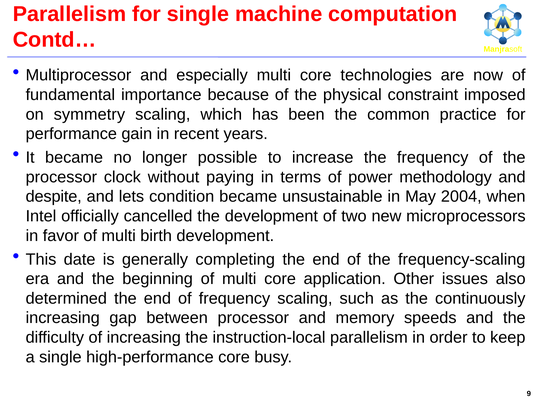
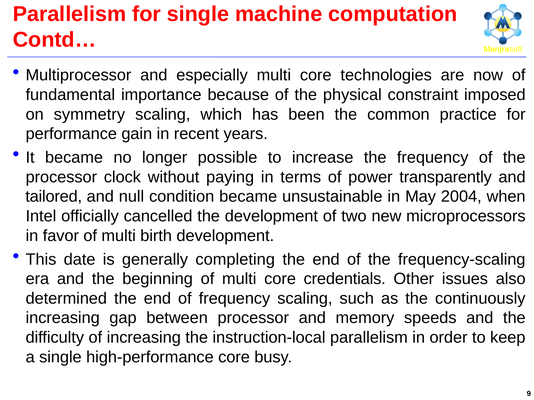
methodology: methodology -> transparently (446, 177)
despite: despite -> tailored (54, 197)
lets: lets -> null (131, 197)
application: application -> credentials (345, 279)
